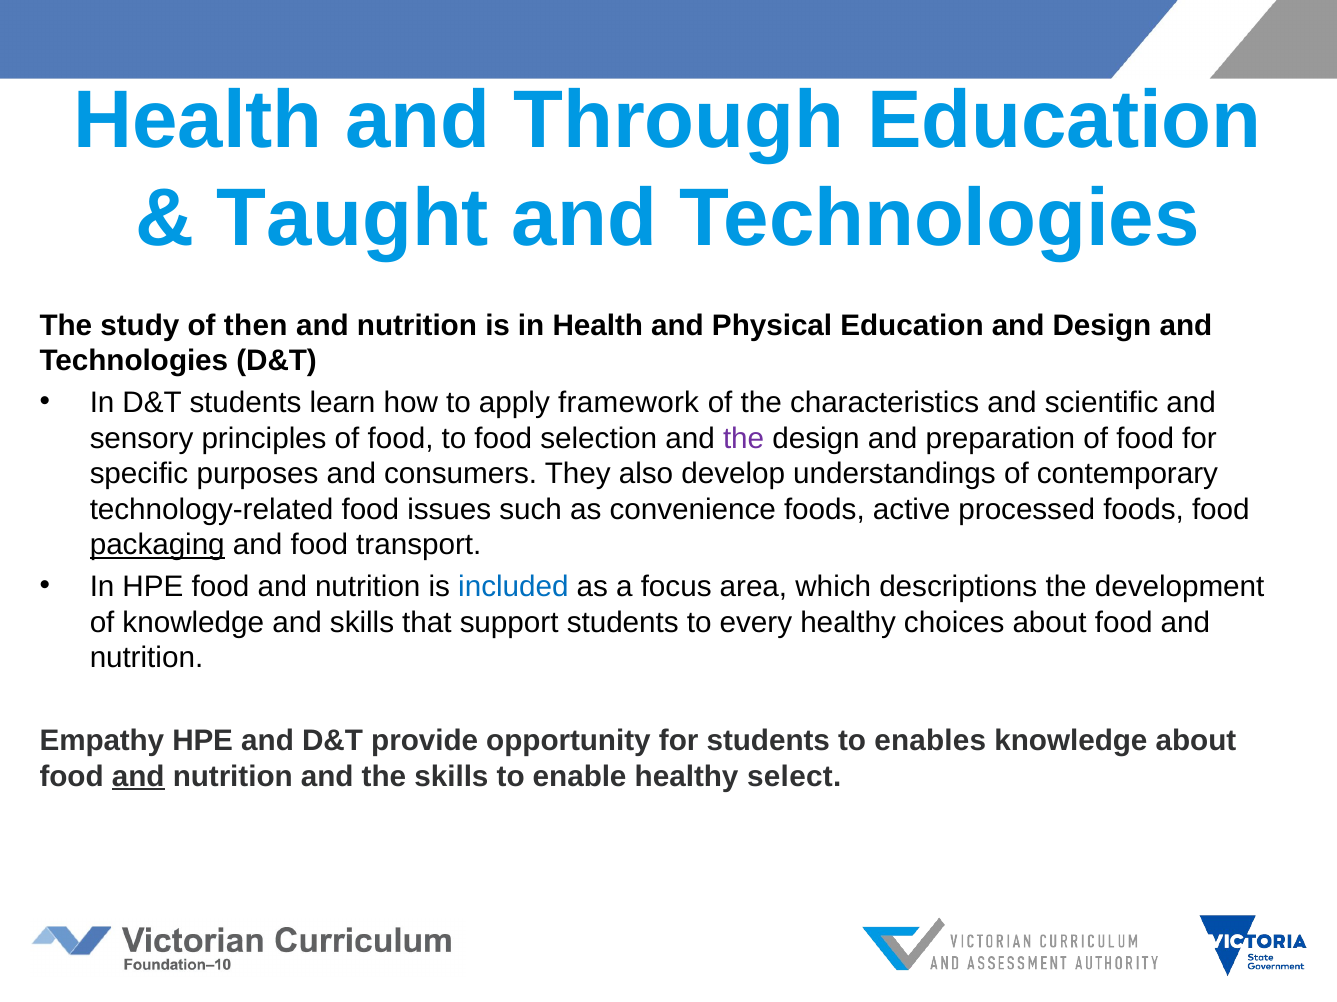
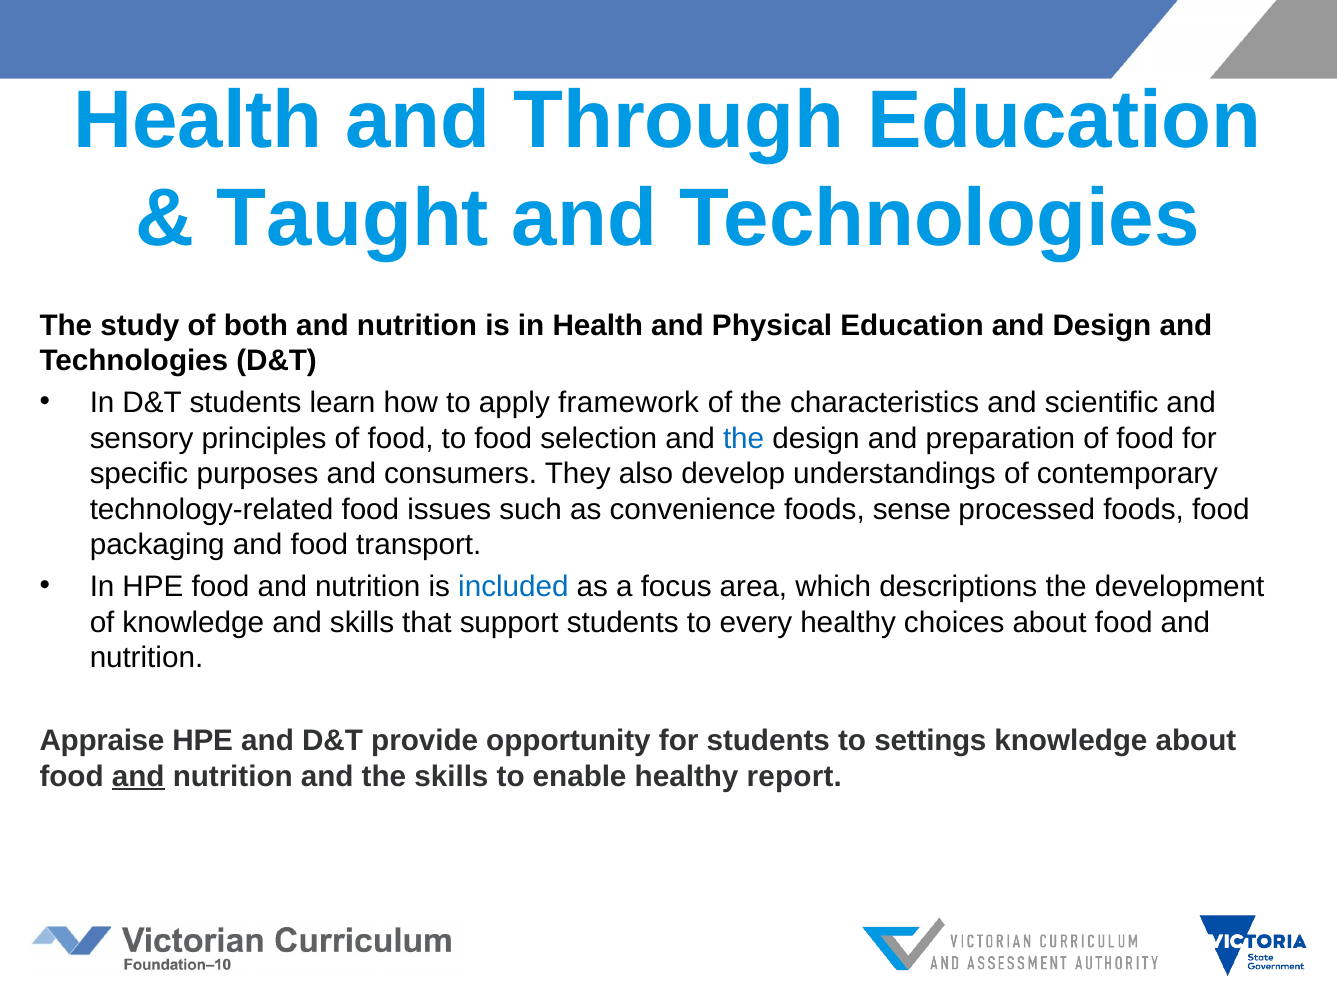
then: then -> both (256, 326)
the colour: purple -> blue (744, 439)
active: active -> sense (912, 510)
packaging underline: present -> none (157, 546)
Empathy: Empathy -> Appraise (102, 742)
enables: enables -> settings (930, 742)
select: select -> report (794, 777)
